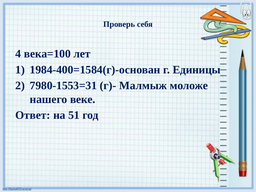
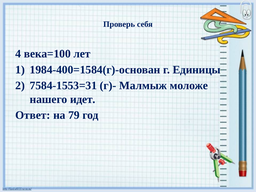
7980-1553=31: 7980-1553=31 -> 7584-1553=31 (63, 86)
веке: веке -> идет (83, 99)
51: 51 -> 79 (74, 115)
